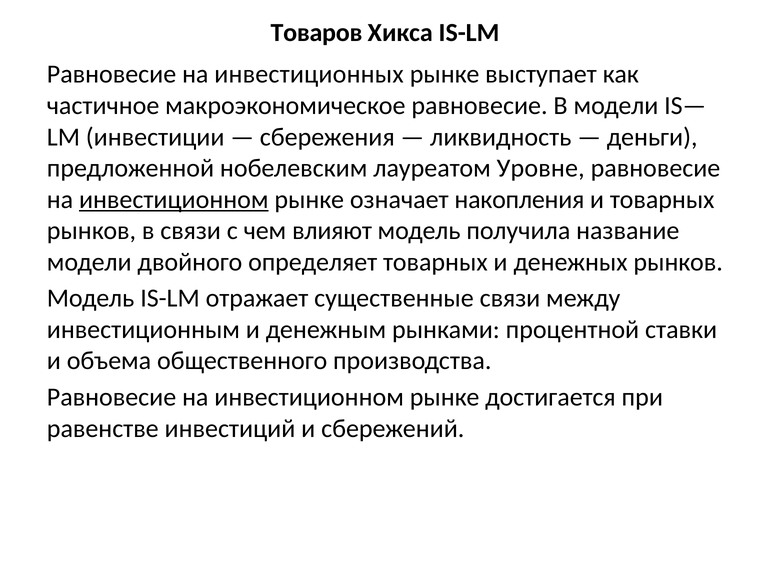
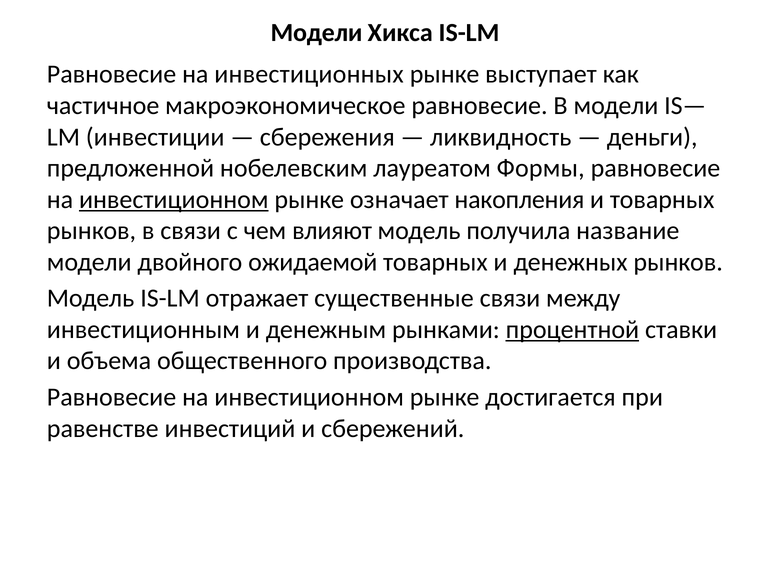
Товаров: Товаров -> Модели (316, 33)
Уровне: Уровне -> Формы (541, 168)
определяет: определяет -> ожидаемой (313, 262)
процентной underline: none -> present (572, 329)
